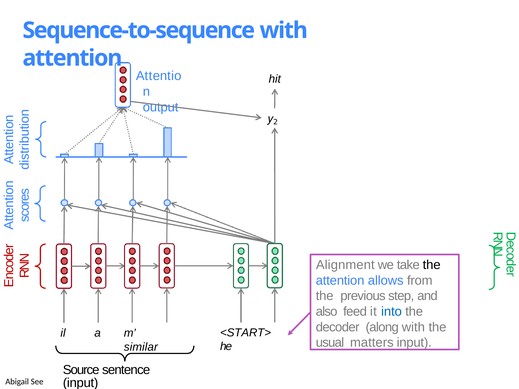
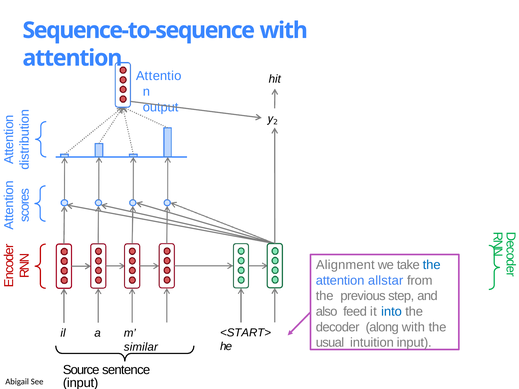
the colour: black -> blue (432, 265)
allows: allows -> allstar (386, 281)
matters: matters -> intuition (372, 343)
